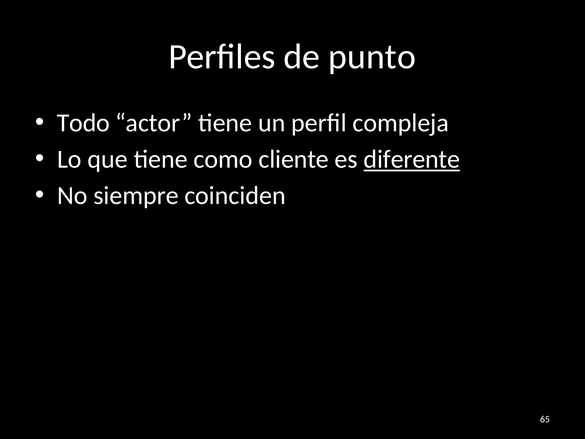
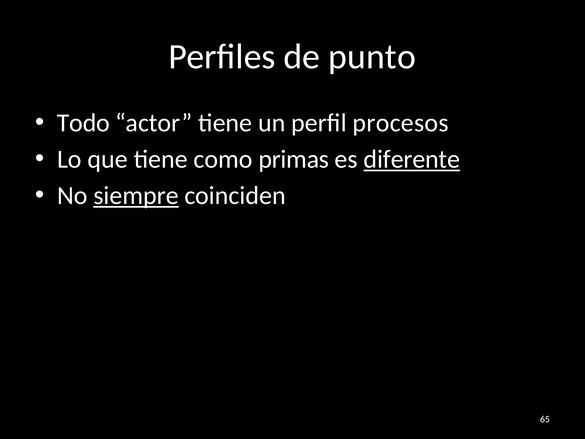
compleja: compleja -> procesos (401, 123)
cliente: cliente -> primas (294, 159)
siempre underline: none -> present (136, 196)
